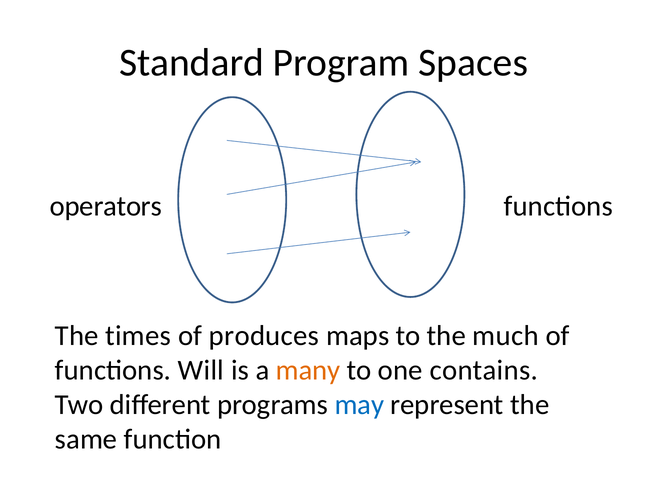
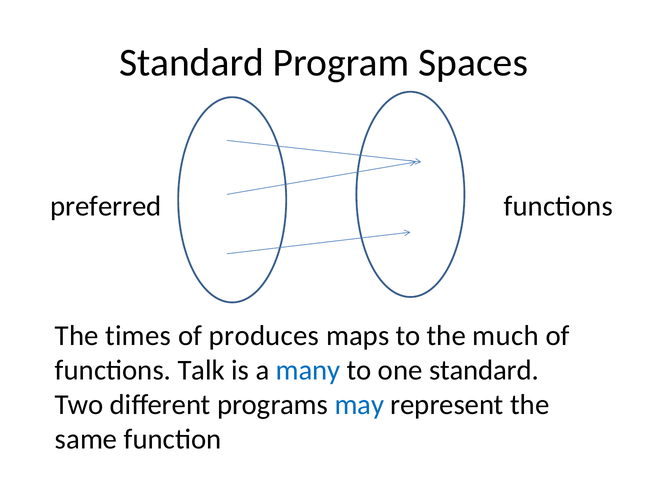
operators: operators -> preferred (106, 206)
Will: Will -> Talk (201, 370)
many colour: orange -> blue (308, 370)
one contains: contains -> standard (484, 370)
